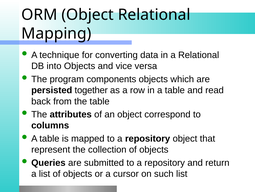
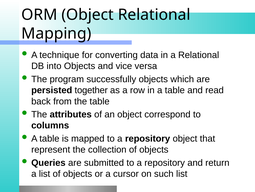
components: components -> successfully (111, 79)
